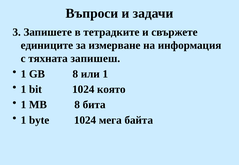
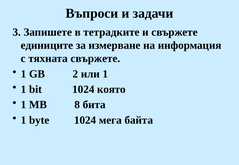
тяхната запишеш: запишеш -> свържете (95, 59)
GB 8: 8 -> 2 (75, 74)
